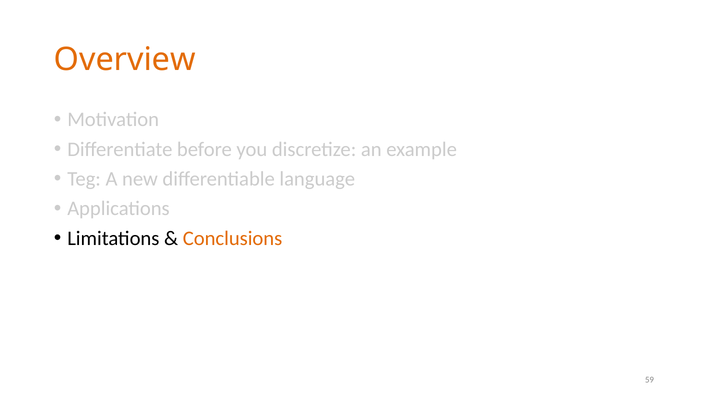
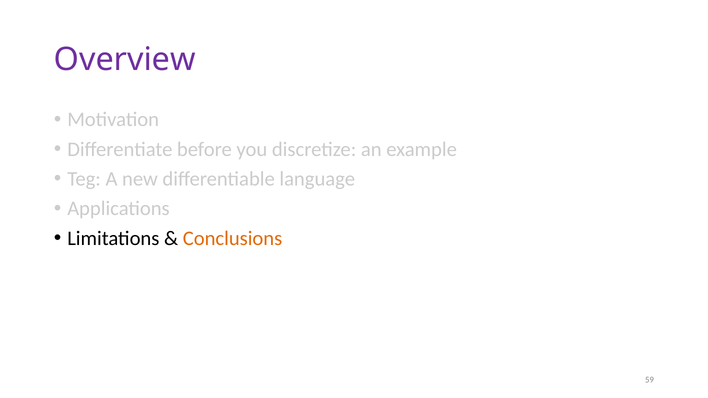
Overview colour: orange -> purple (125, 59)
